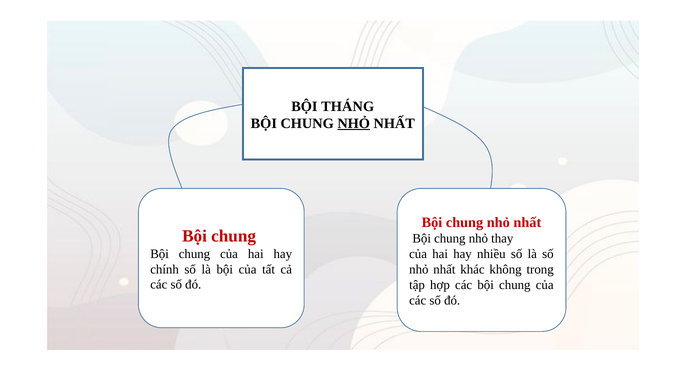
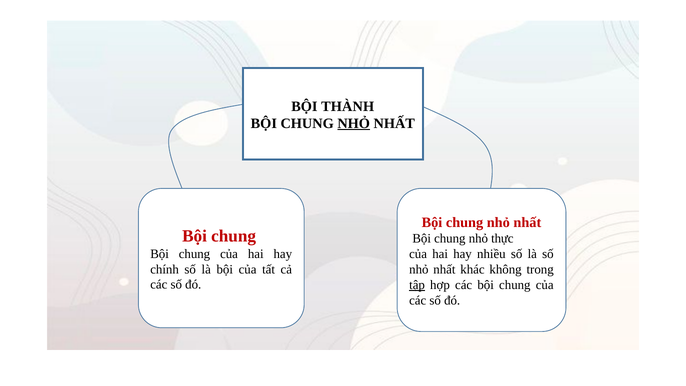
THÁNG: THÁNG -> THÀNH (348, 106)
thay: thay -> thực (502, 238)
tập underline: none -> present (417, 285)
